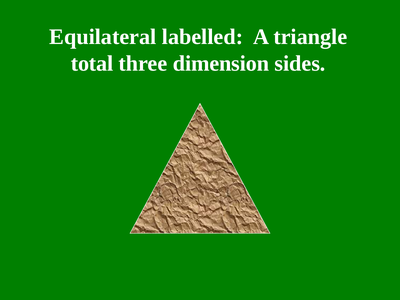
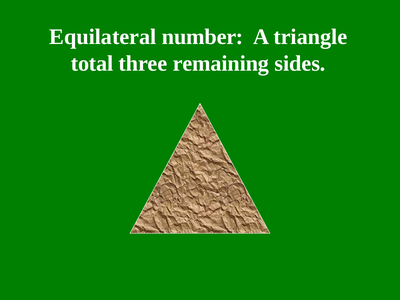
labelled: labelled -> number (203, 37)
dimension: dimension -> remaining (221, 64)
